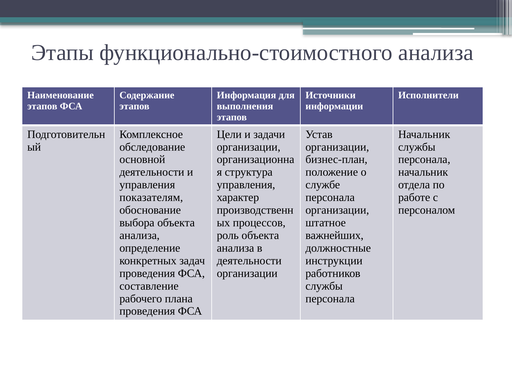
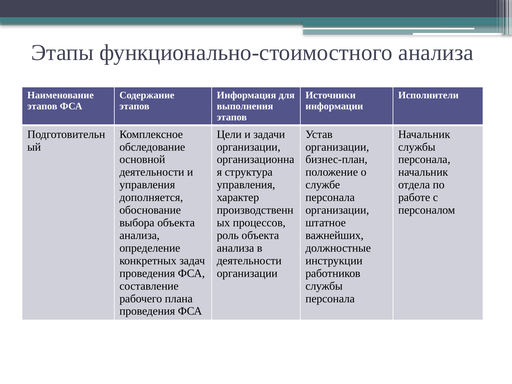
показателям: показателям -> дополняется (151, 197)
